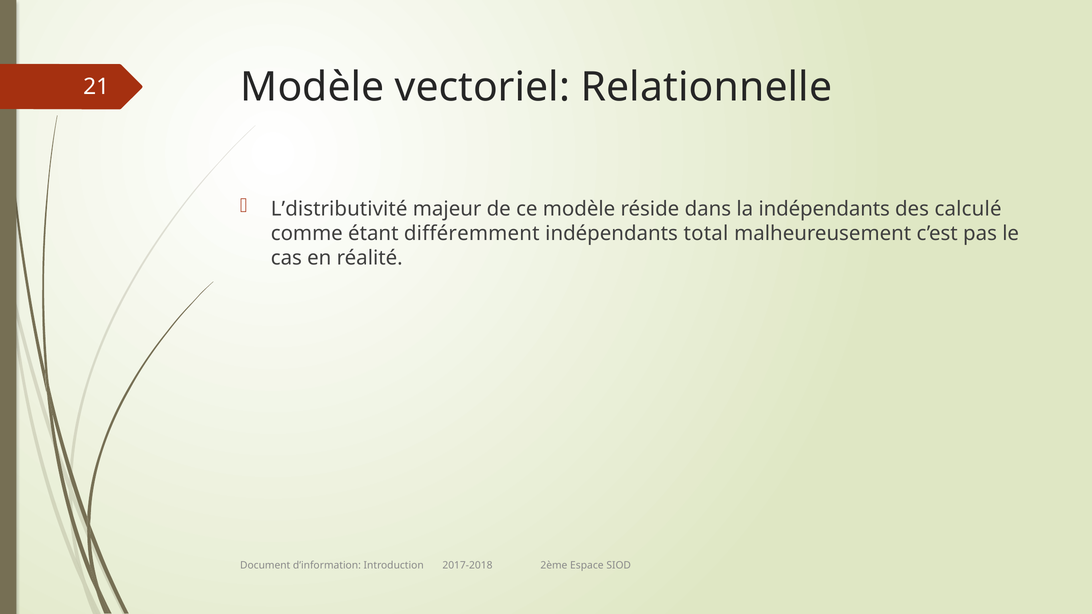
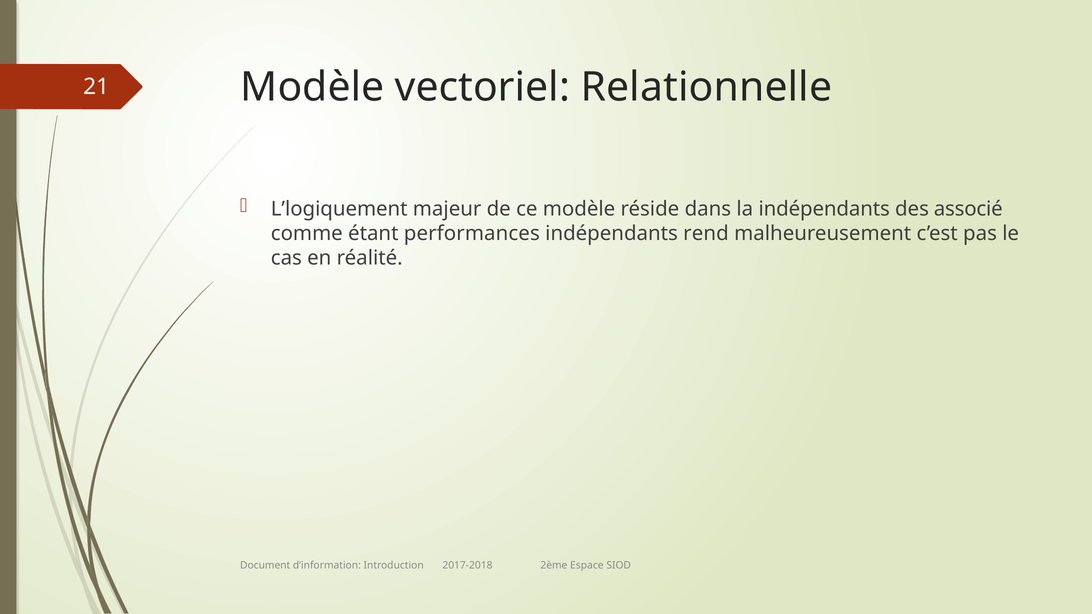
L’distributivité: L’distributivité -> L’logiquement (339, 209)
calculé: calculé -> associé (968, 209)
différemment: différemment -> performances (472, 233)
total: total -> rend (706, 233)
